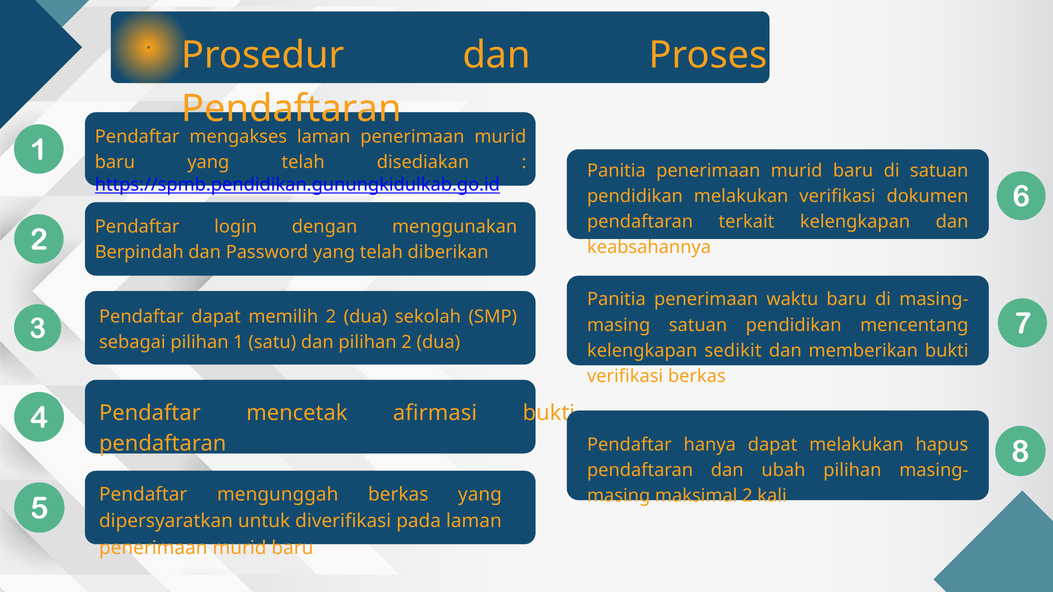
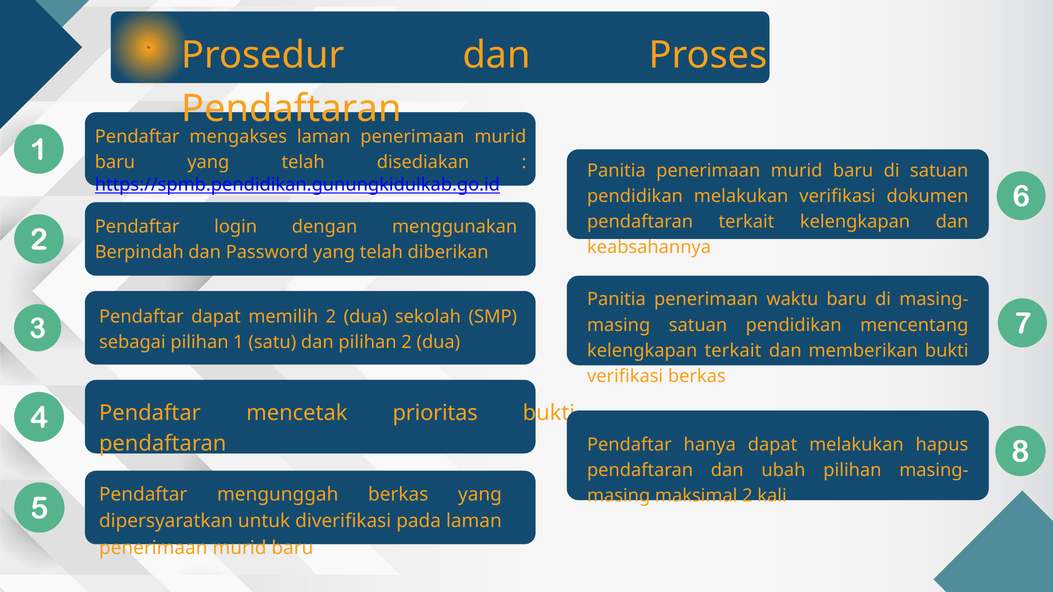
kelengkapan sedikit: sedikit -> terkait (733, 351)
afirmasi: afirmasi -> prioritas (435, 413)
